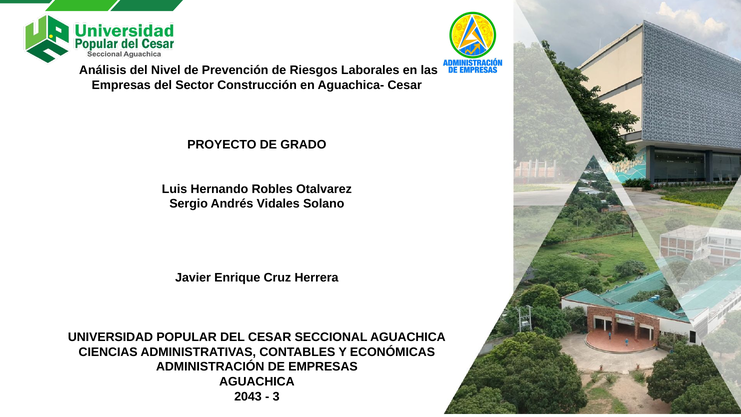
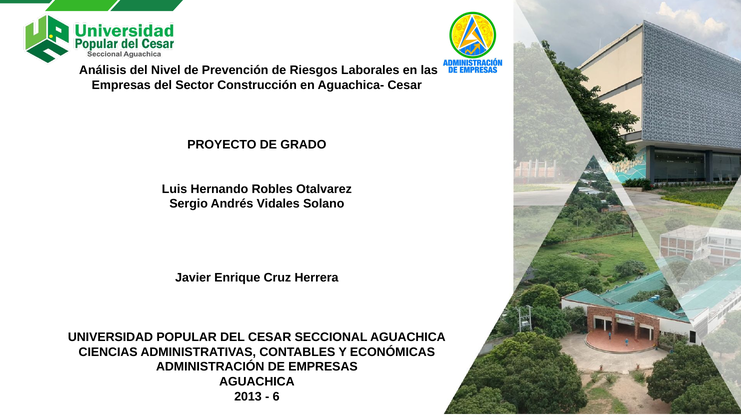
2043: 2043 -> 2013 (248, 396)
3: 3 -> 6 (276, 396)
